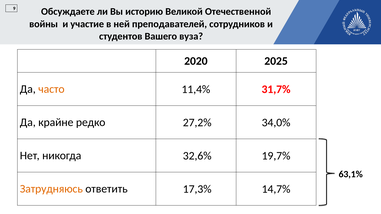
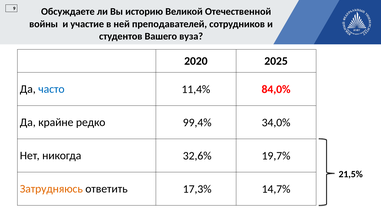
часто colour: orange -> blue (51, 89)
31,7%: 31,7% -> 84,0% (276, 89)
27,2%: 27,2% -> 99,4% (197, 123)
63,1%: 63,1% -> 21,5% (351, 174)
